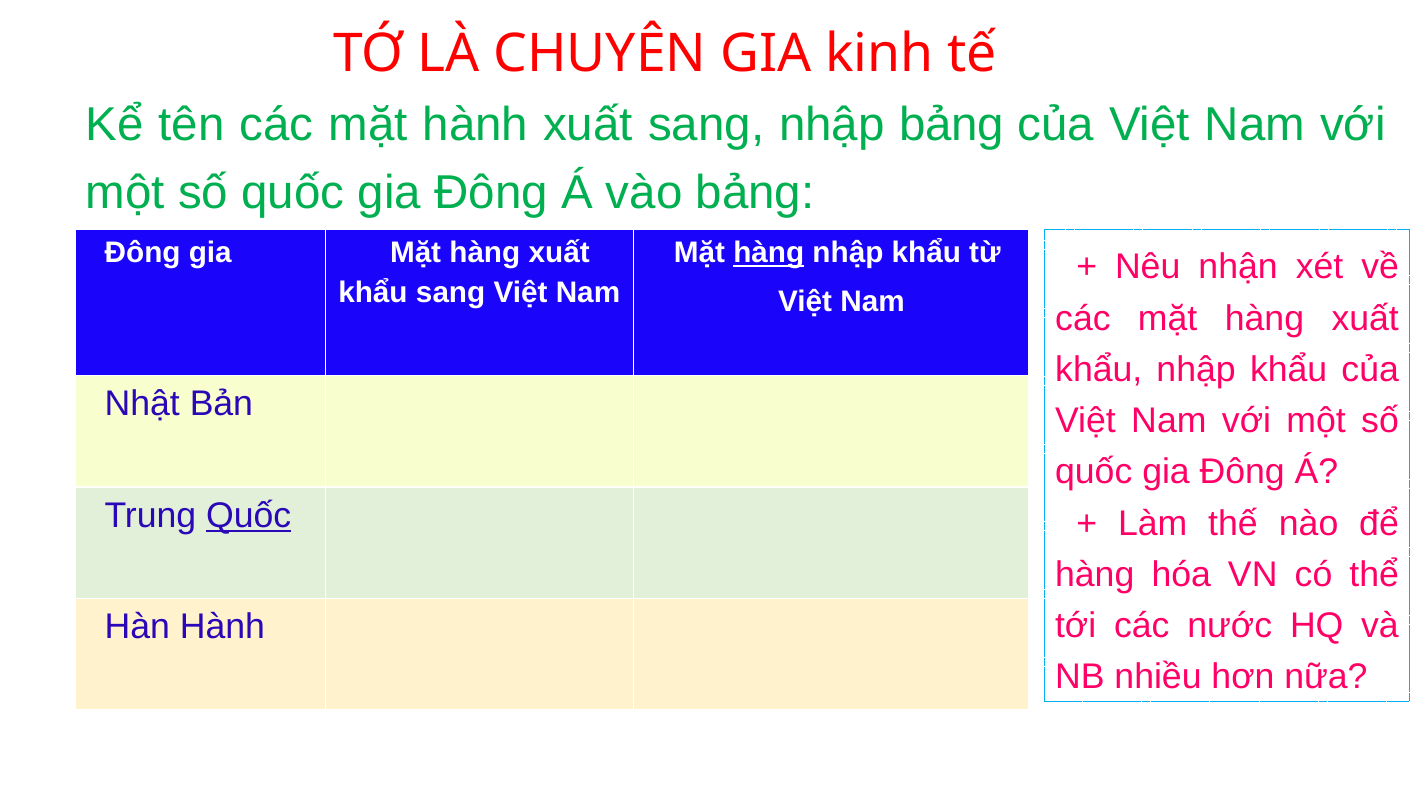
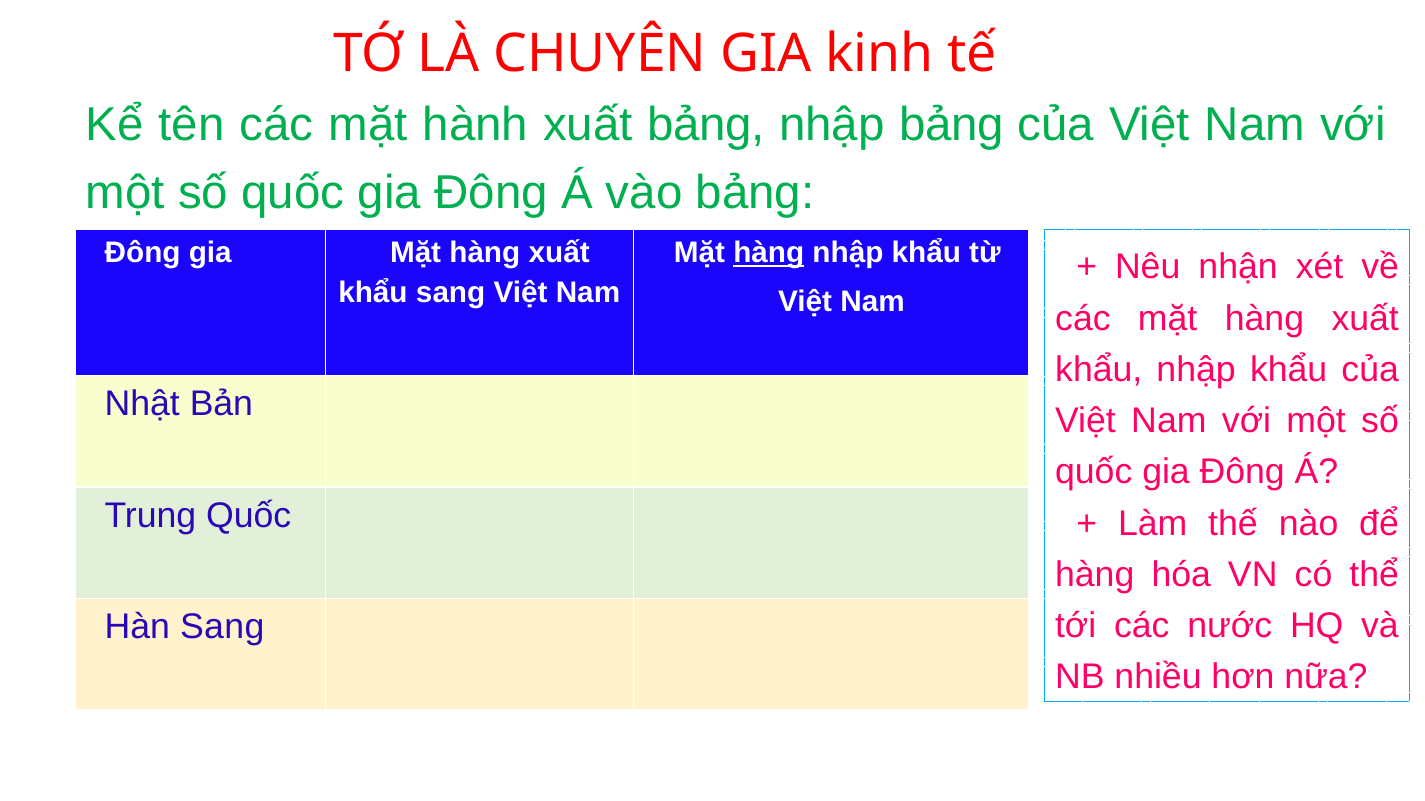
xuất sang: sang -> bảng (706, 125)
Quốc underline: present -> none (249, 516)
Hàn Hành: Hành -> Sang (222, 627)
